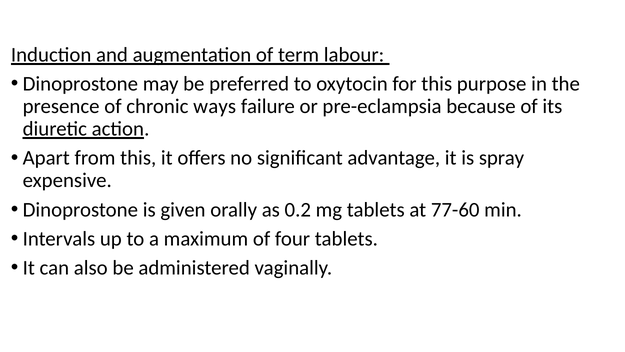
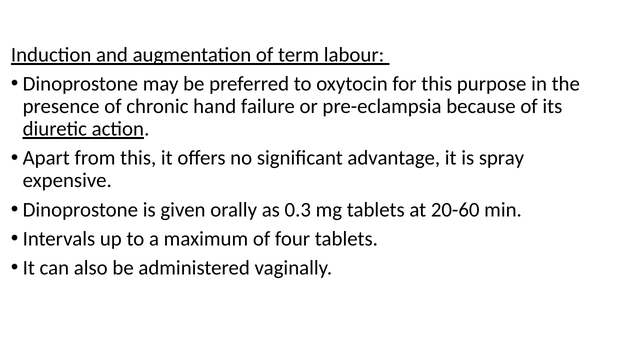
ways: ways -> hand (215, 106)
0.2: 0.2 -> 0.3 (298, 209)
77-60: 77-60 -> 20-60 (455, 209)
